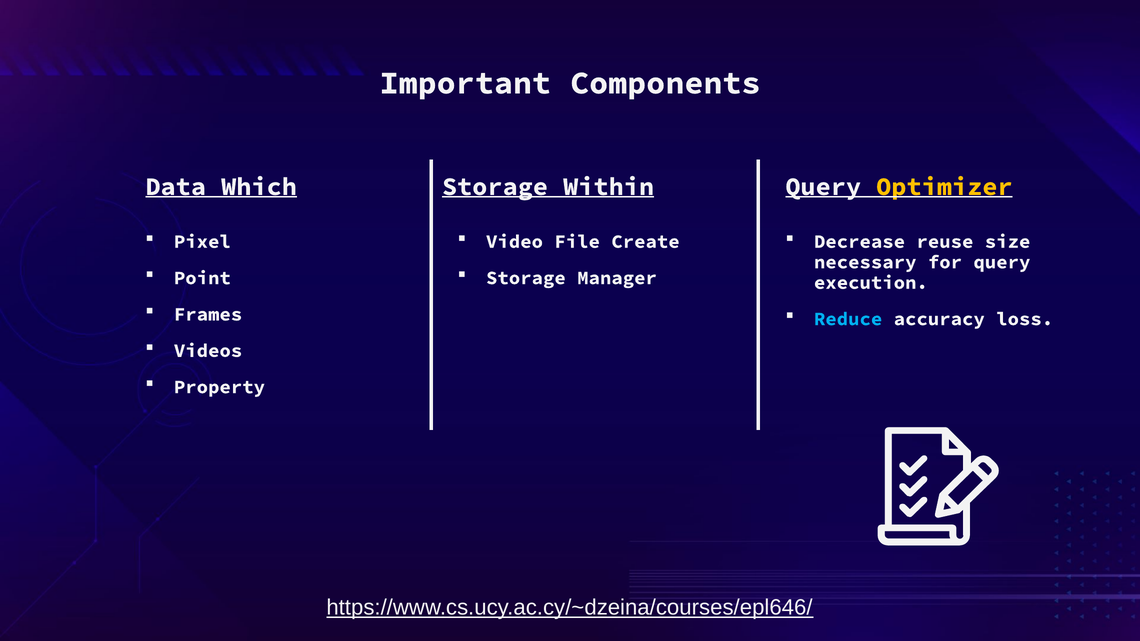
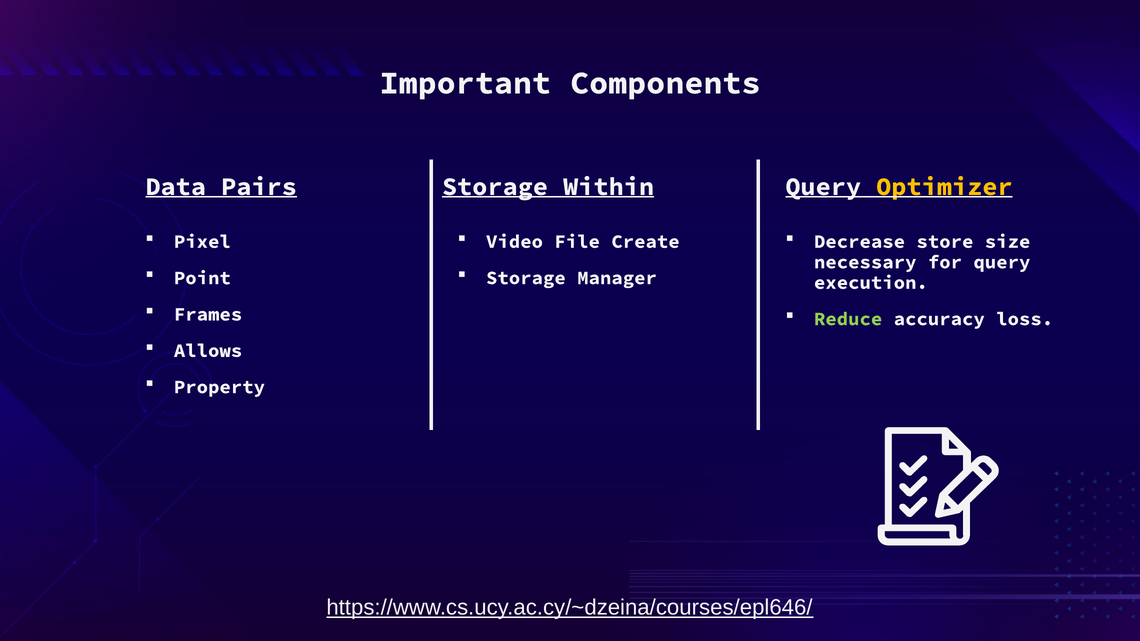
Which: Which -> Pairs (259, 187)
reuse: reuse -> store (945, 242)
Reduce colour: light blue -> light green (848, 319)
Videos: Videos -> Allows (208, 351)
